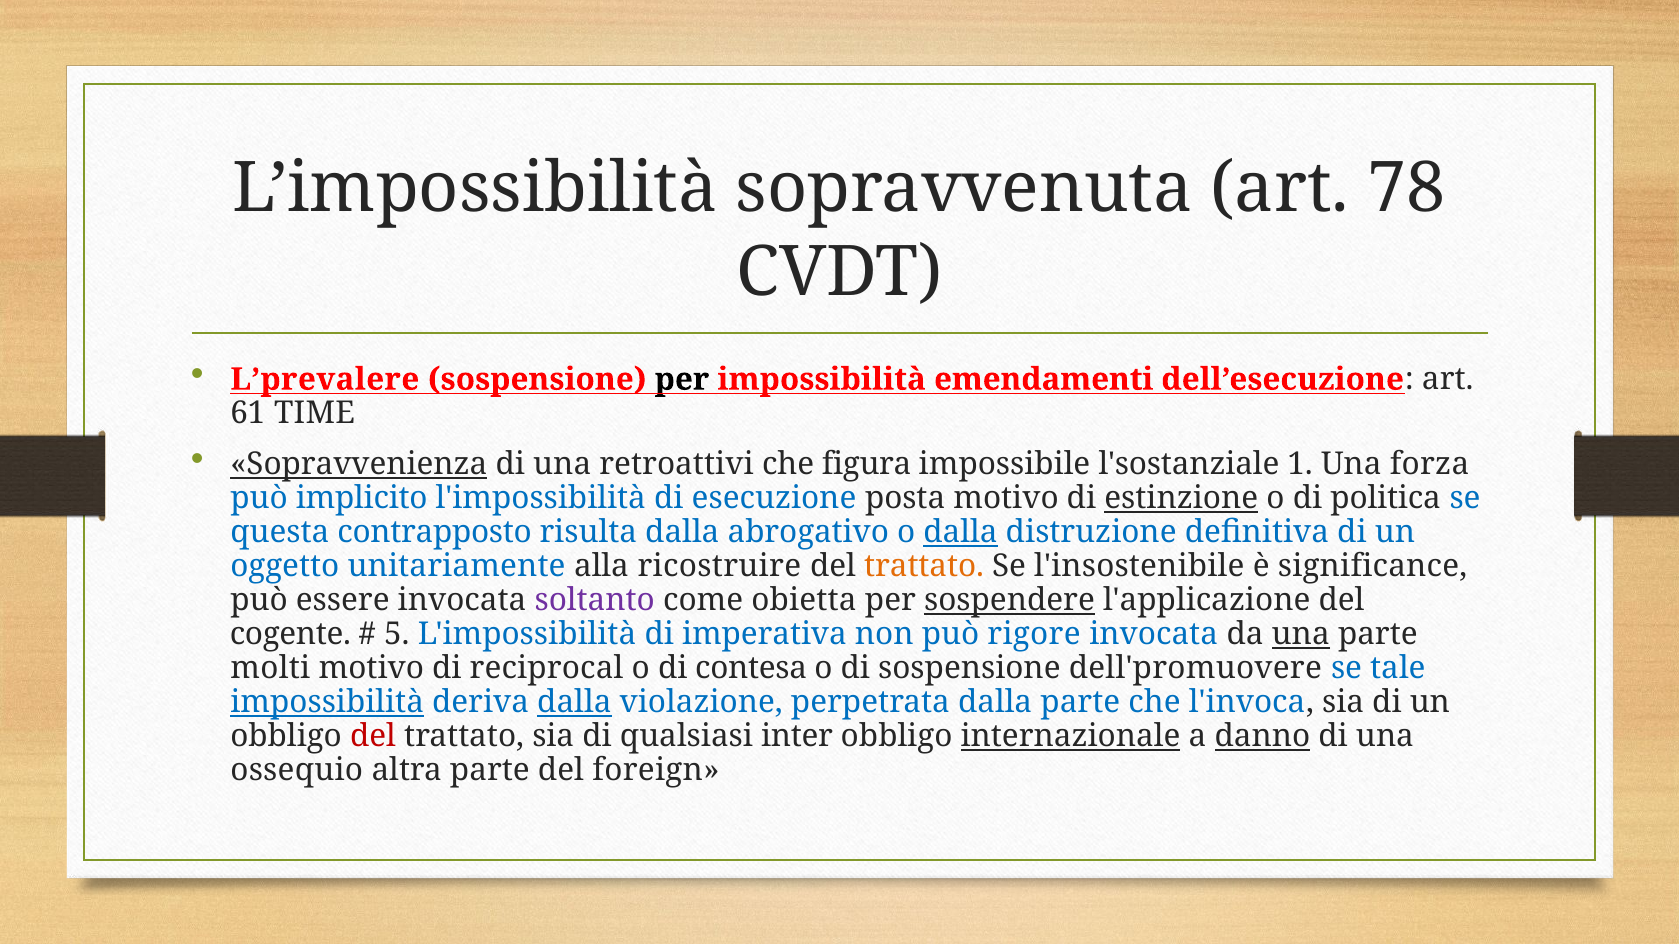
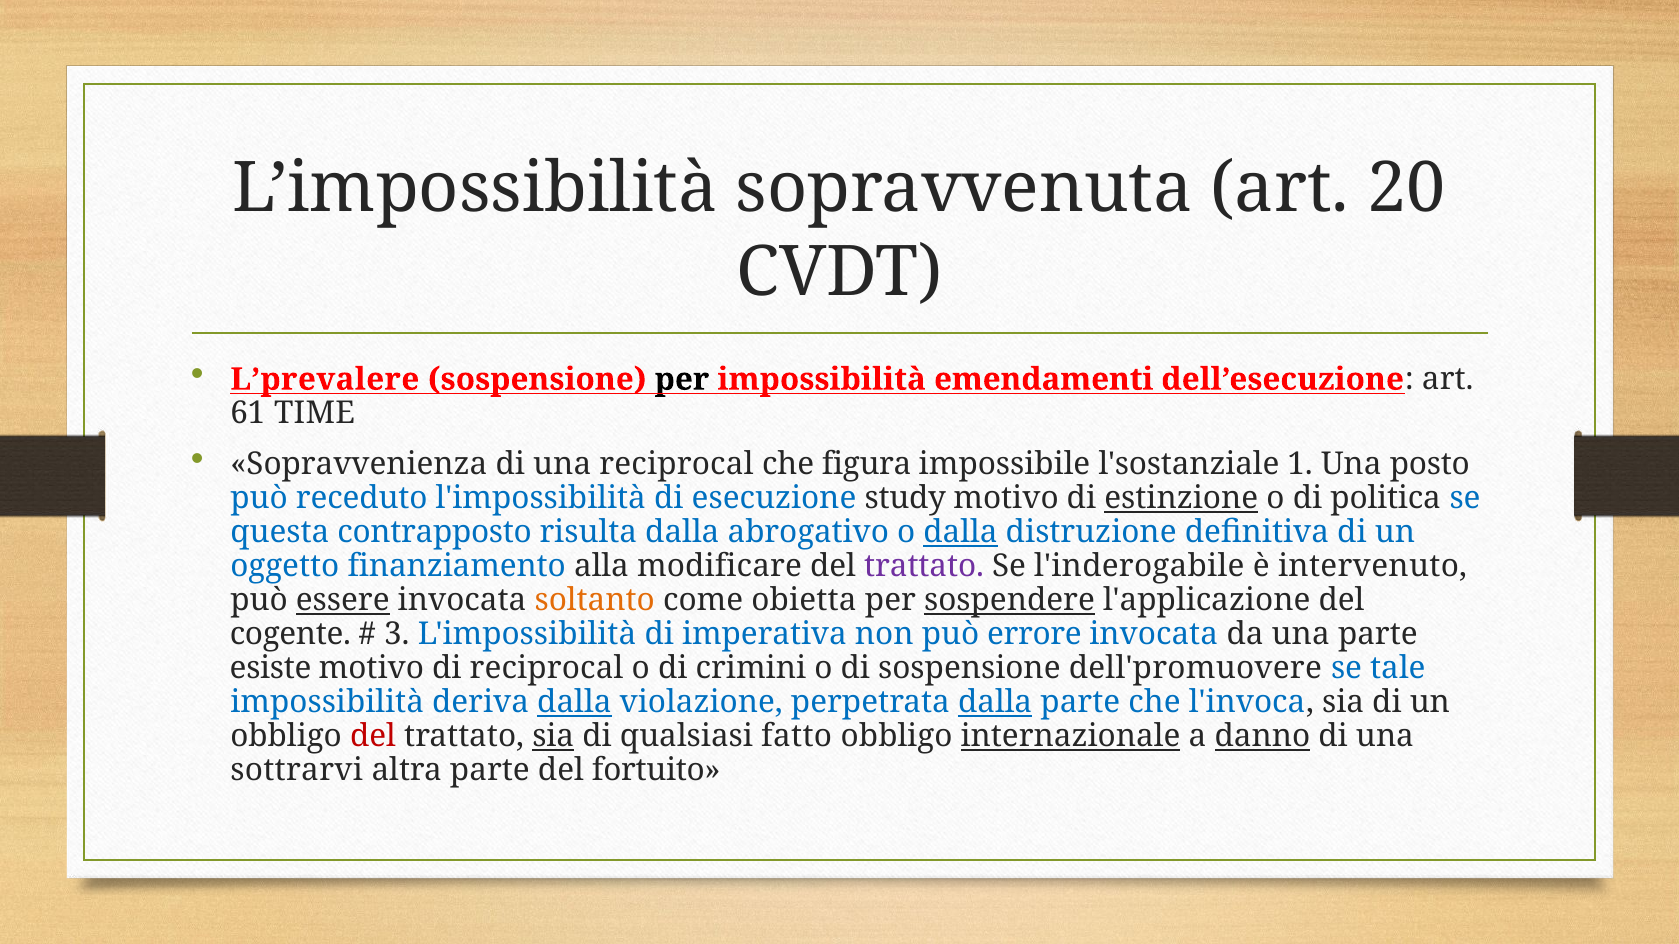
78: 78 -> 20 (1406, 188)
Sopravvenienza underline: present -> none (359, 465)
una retroattivi: retroattivi -> reciprocal (676, 465)
forza: forza -> posto (1430, 465)
implicito: implicito -> receduto (362, 499)
posta: posta -> study (905, 499)
unitariamente: unitariamente -> finanziamento (457, 567)
ricostruire: ricostruire -> modificare (719, 567)
trattato colour: orange -> purple (924, 567)
l'insostenibile: l'insostenibile -> l'inderogabile (1139, 567)
significance: significance -> intervenuto (1373, 567)
essere underline: none -> present (343, 601)
soltanto colour: purple -> orange (595, 601)
5: 5 -> 3 (397, 635)
rigore: rigore -> errore (1034, 635)
una underline: present -> none (1301, 635)
molti: molti -> esiste (271, 669)
contesa: contesa -> crimini (751, 669)
impossibilità underline: present -> none (327, 703)
dalla underline: none -> present (995, 703)
sia underline: none -> present (553, 737)
inter: inter -> fatto (797, 737)
ossequio: ossequio -> sottrarvi (297, 771)
foreign: foreign -> fortuito (656, 771)
